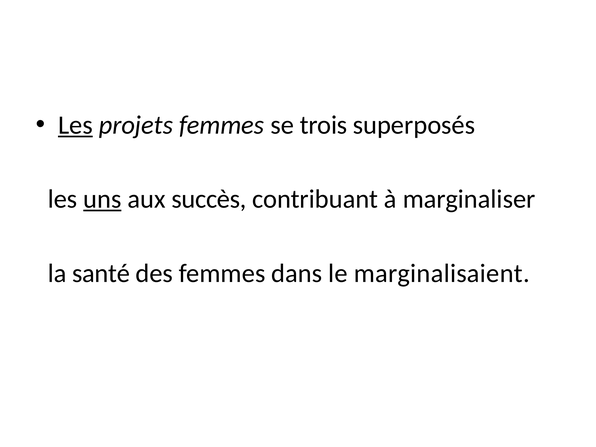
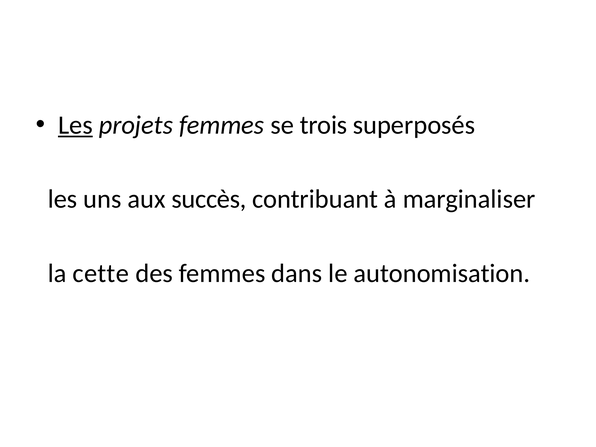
uns underline: present -> none (102, 199)
santé: santé -> cette (101, 273)
marginalisaient: marginalisaient -> autonomisation (442, 273)
